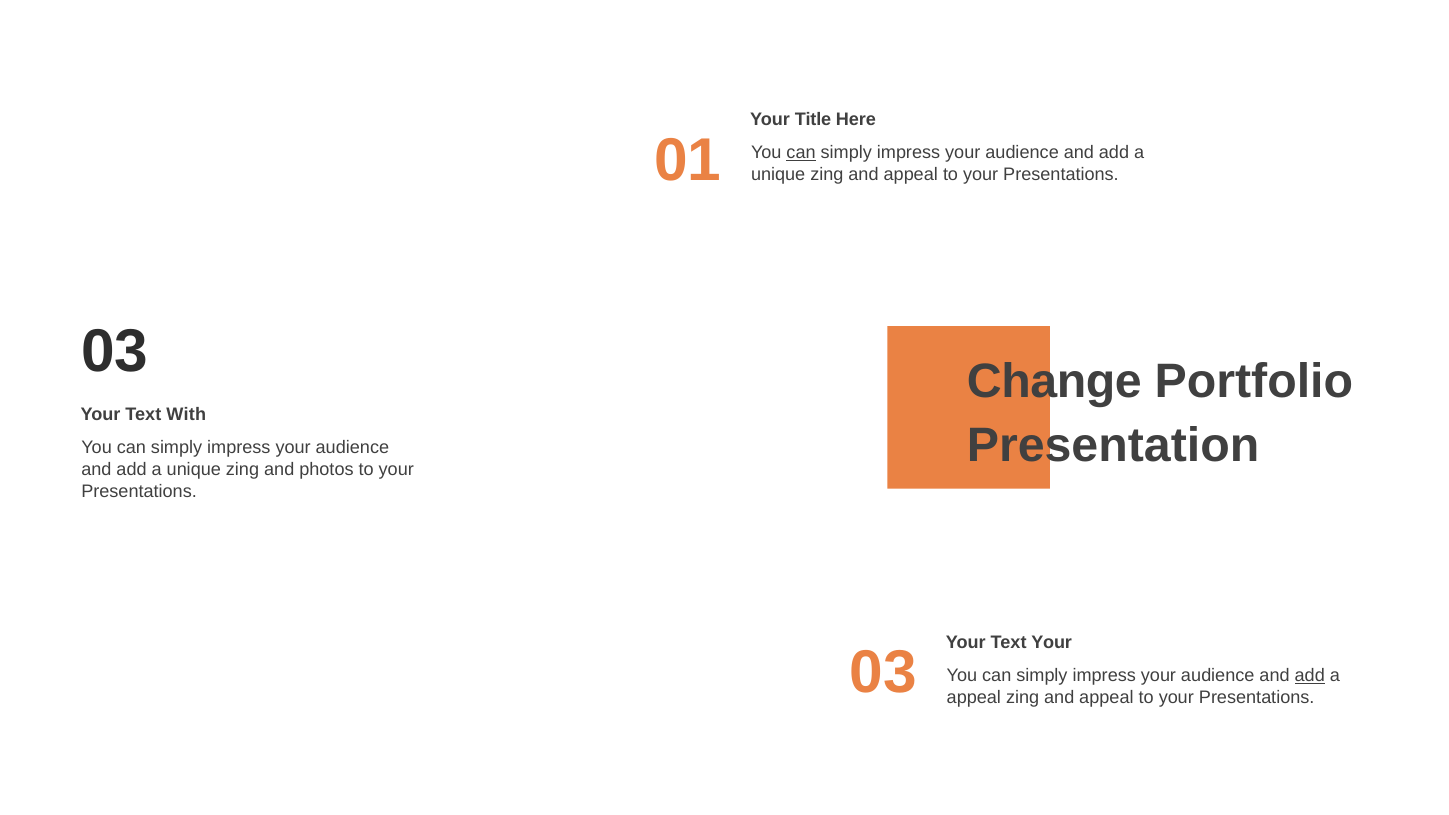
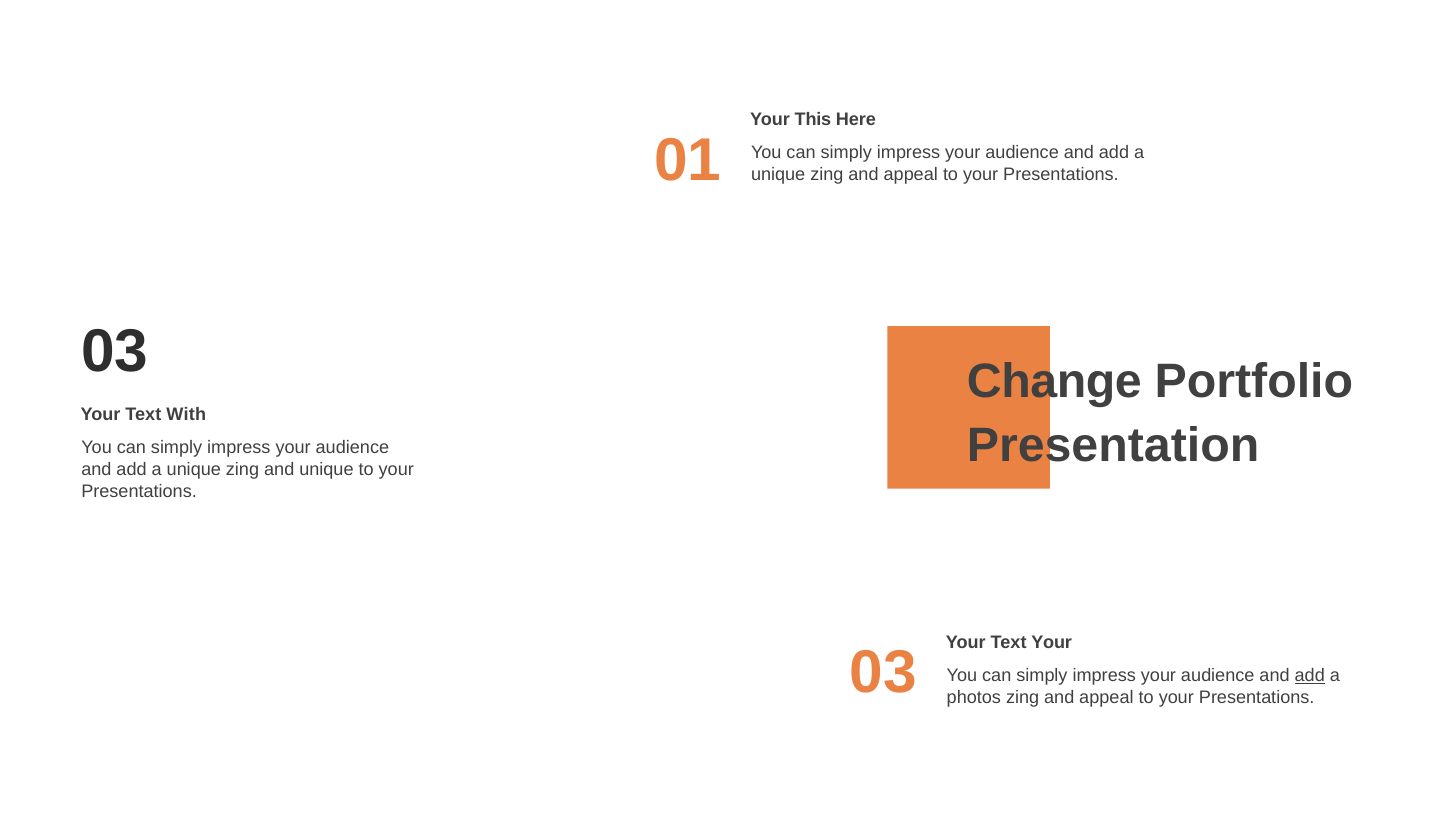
Title: Title -> This (813, 120)
can underline: present -> none (801, 153)
and photos: photos -> unique (326, 470)
appeal: appeal -> photos (974, 697)
